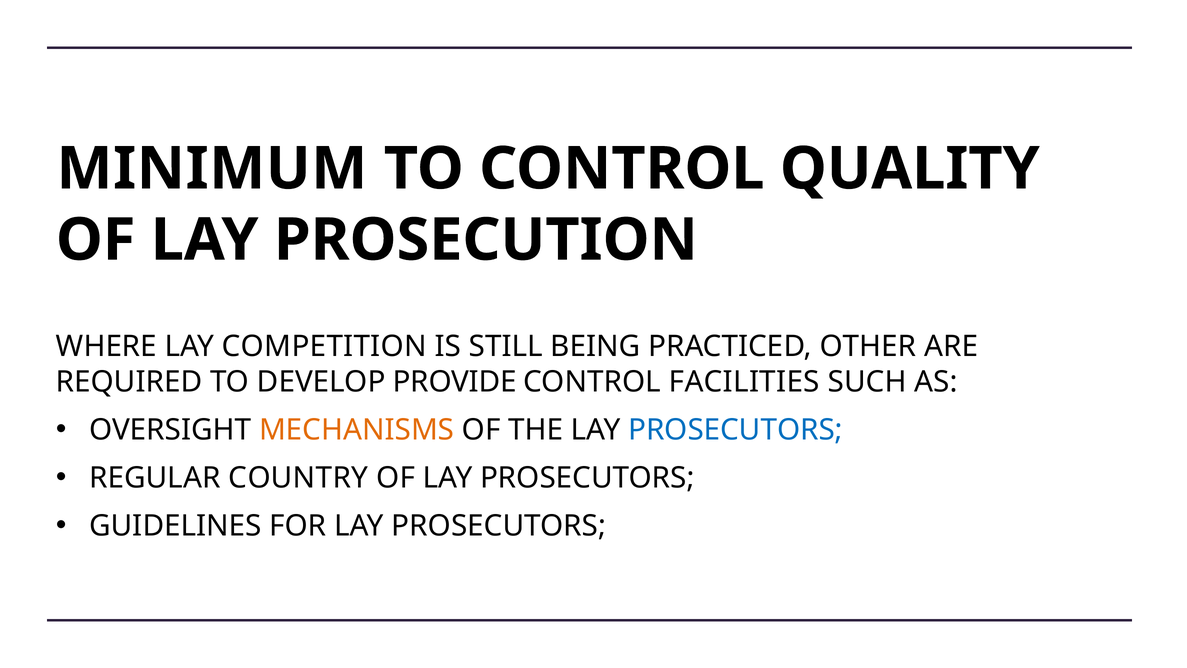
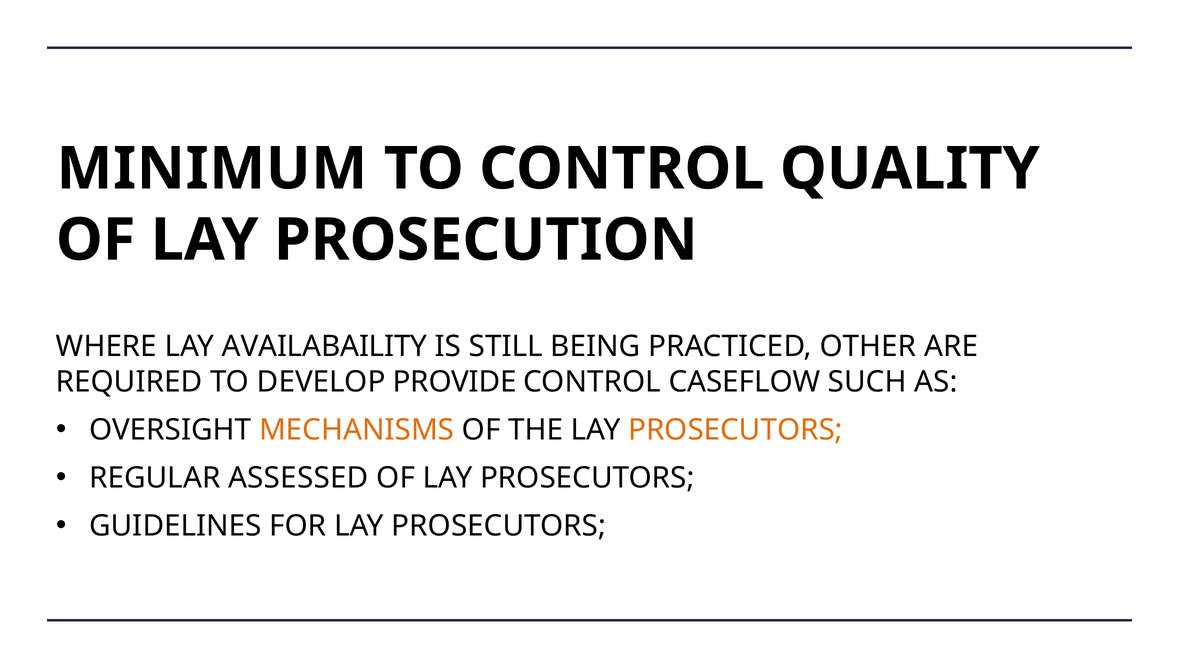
COMPETITION: COMPETITION -> AVAILABAILITY (325, 346)
FACILITIES: FACILITIES -> CASEFLOW (744, 382)
PROSECUTORS colour: blue -> orange (735, 430)
COUNTRY: COUNTRY -> ASSESSED (298, 478)
